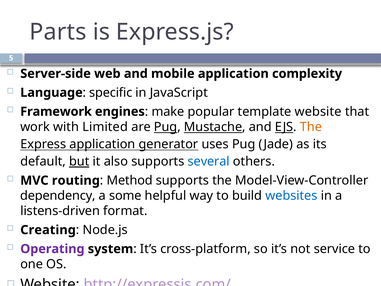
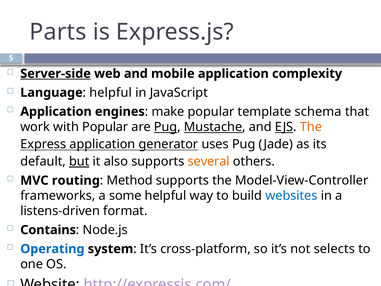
Server-side underline: none -> present (56, 74)
specific: specific -> helpful (111, 93)
Framework: Framework -> Application (56, 111)
template website: website -> schema (318, 111)
with Limited: Limited -> Popular (105, 127)
several colour: blue -> orange (209, 161)
dependency: dependency -> frameworks (58, 196)
Creating: Creating -> Contains (48, 230)
Operating colour: purple -> blue (52, 249)
service: service -> selects (334, 249)
